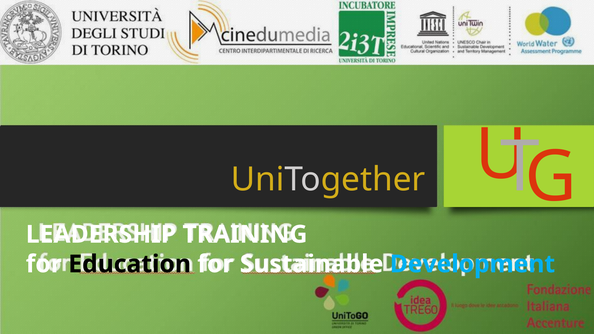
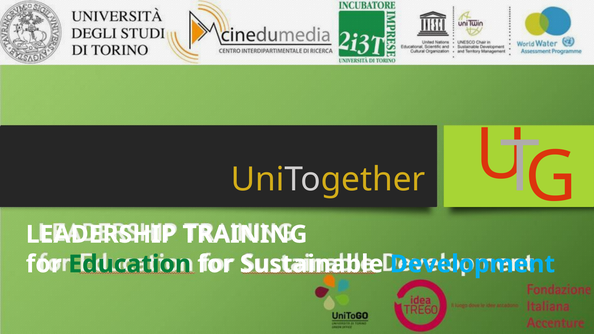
Education colour: black -> green (130, 264)
